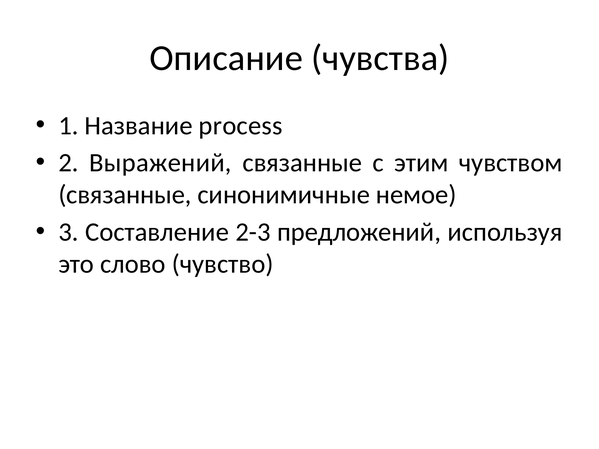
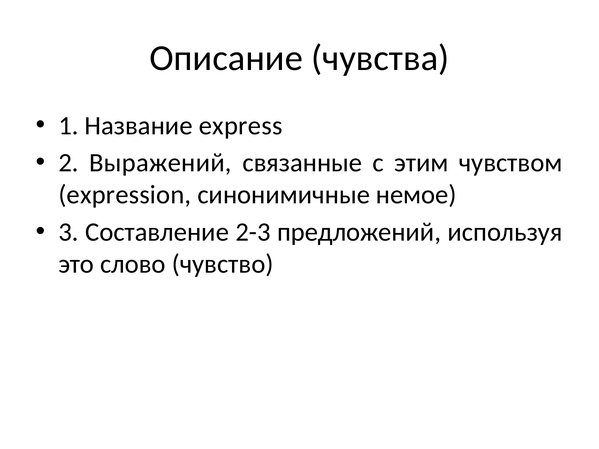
process: process -> express (241, 126)
связанные: связанные -> expression (125, 195)
